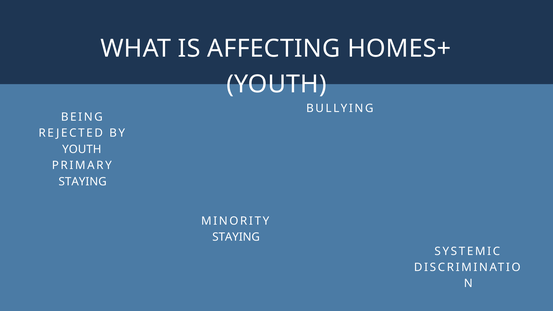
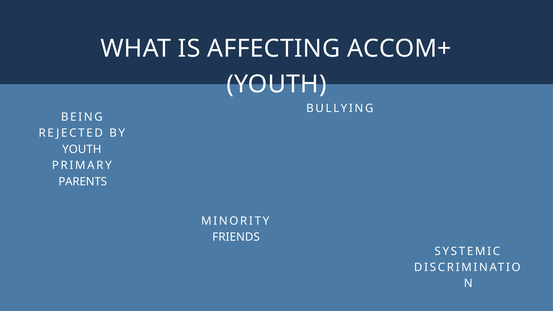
HOMES+: HOMES+ -> ACCOM+ (399, 48)
STAYING: STAYING -> PARENTS (83, 182)
STAYING: STAYING -> FRIENDS (236, 237)
